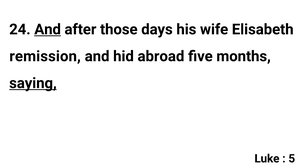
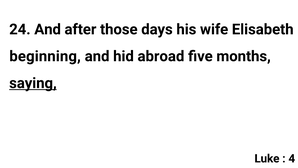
And underline: present -> none (48, 29)
remission: remission -> beginning (45, 56)
5: 5 -> 4 (292, 158)
